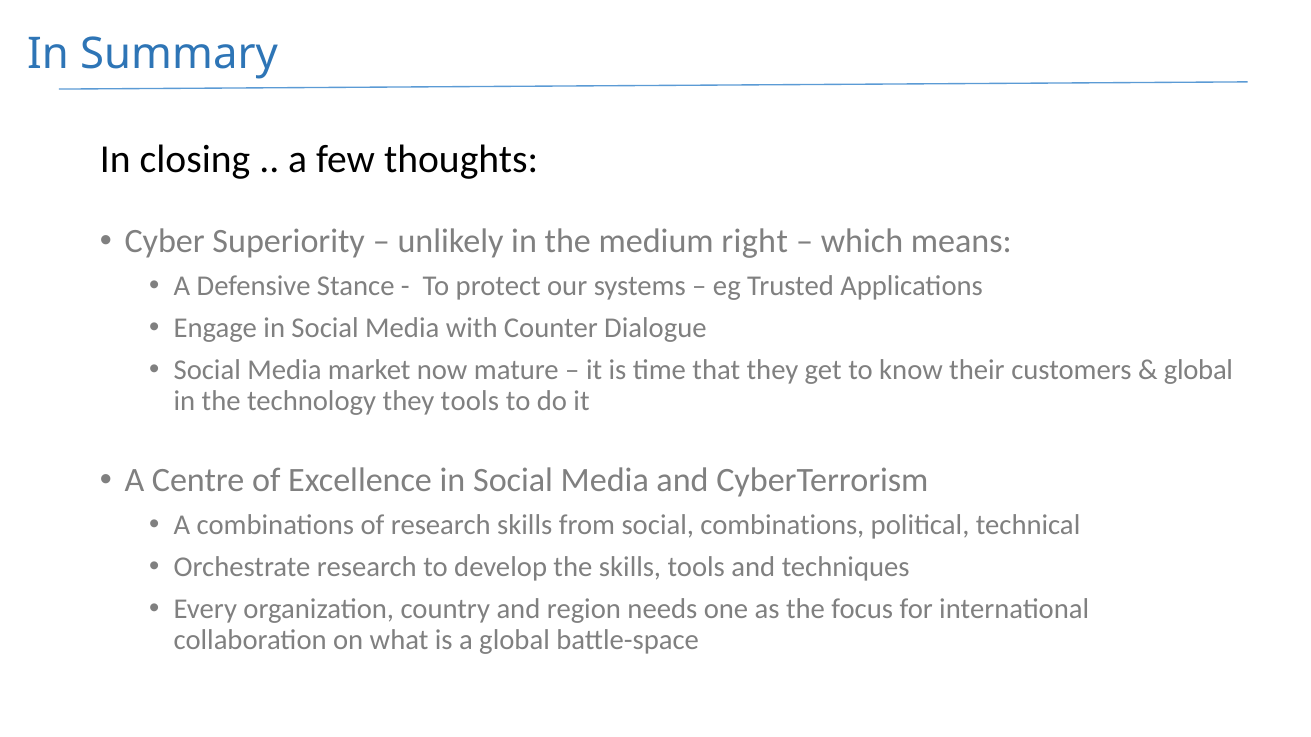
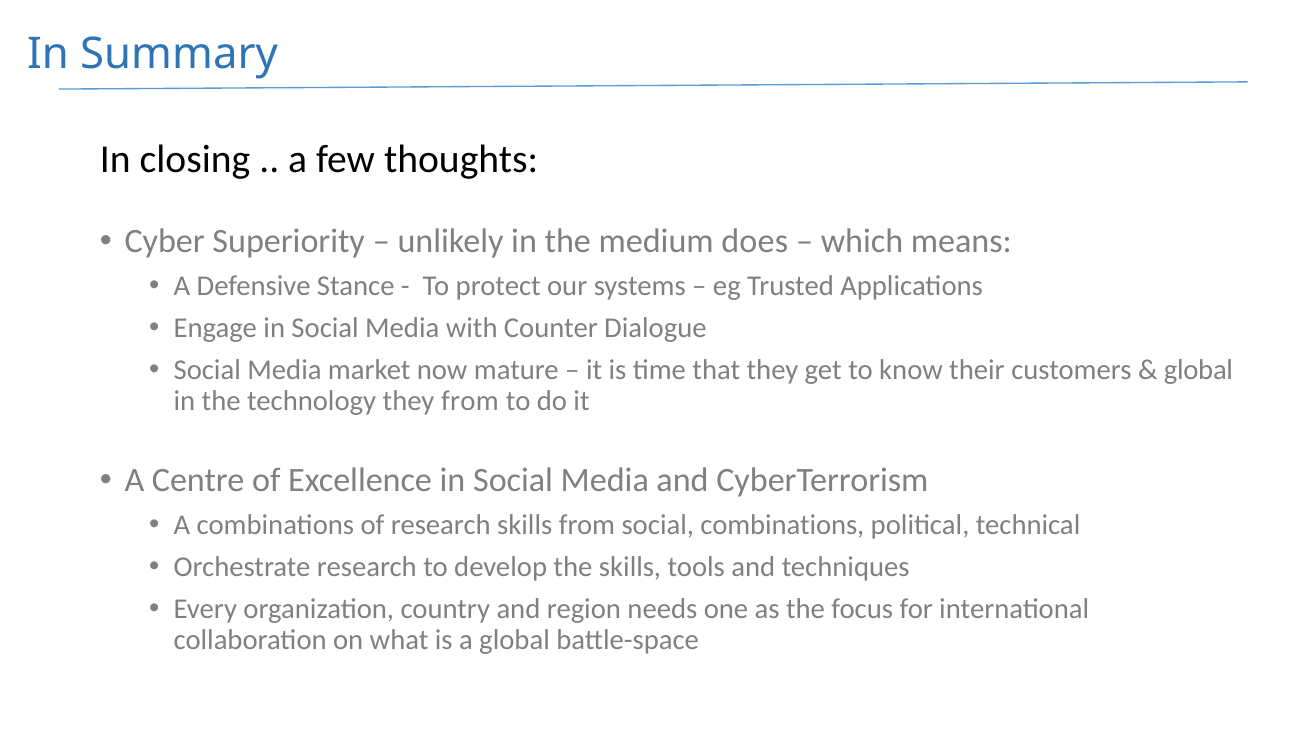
right: right -> does (755, 241)
they tools: tools -> from (470, 401)
